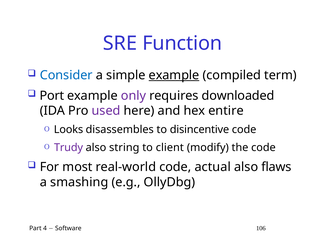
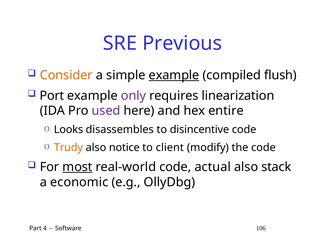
Function: Function -> Previous (182, 43)
Consider colour: blue -> orange (66, 75)
term: term -> flush (280, 75)
downloaded: downloaded -> linearization (238, 96)
Trudy colour: purple -> orange (68, 147)
string: string -> notice (124, 147)
most underline: none -> present (77, 167)
flaws: flaws -> stack (276, 167)
smashing: smashing -> economic (79, 182)
